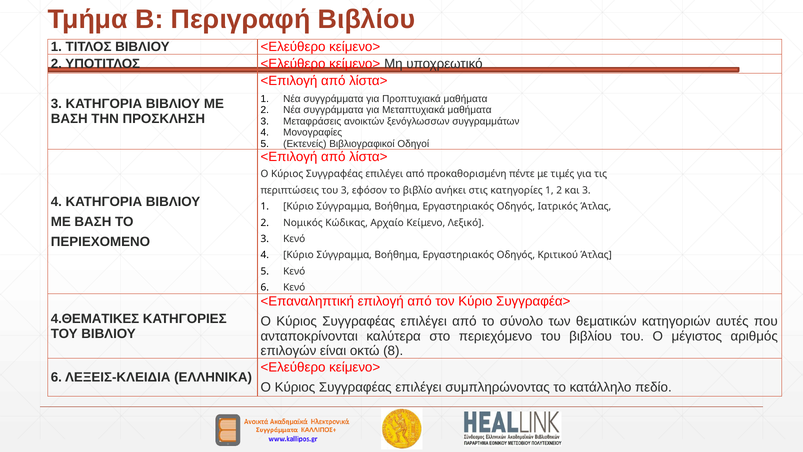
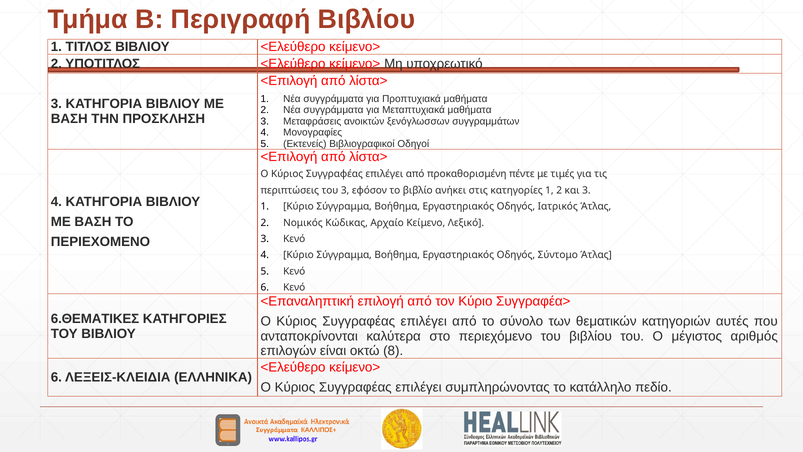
Κριτικού: Κριτικού -> Σύντομο (558, 255)
4.ΘΕΜΑΤΙΚΕΣ: 4.ΘΕΜΑΤΙΚΕΣ -> 6.ΘΕΜΑΤΙΚΕΣ (95, 318)
